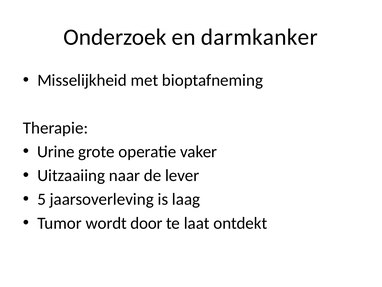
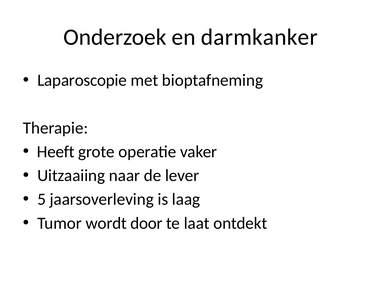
Misselijkheid: Misselijkheid -> Laparoscopie (82, 80)
Urine: Urine -> Heeft (56, 151)
